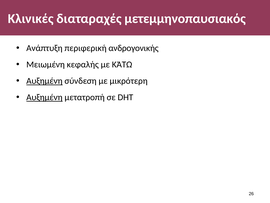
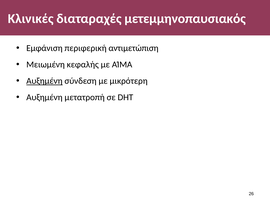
Ανάπτυξη: Ανάπτυξη -> Εμφάνιση (44, 48)
ανδρογονικής: ανδρογονικής -> αντιμετώπιση (133, 48)
ΚΆΤΩ: ΚΆΤΩ -> ΑΊΜΑ (122, 64)
Αυξημένη underline: present -> none (44, 97)
